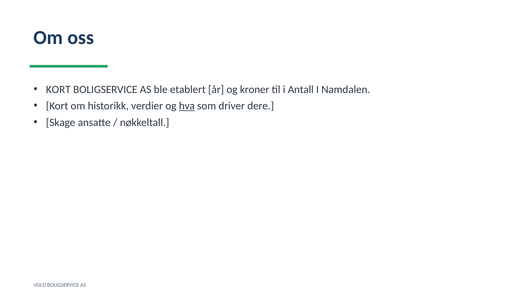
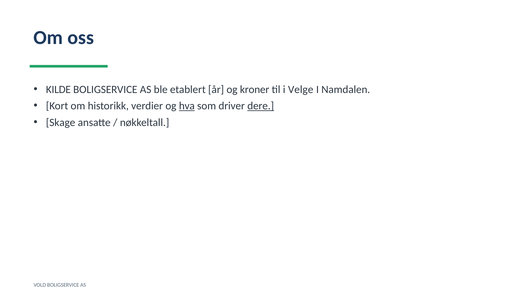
KORT: KORT -> KILDE (58, 89)
Antall: Antall -> Velge (301, 89)
dere underline: none -> present (261, 106)
